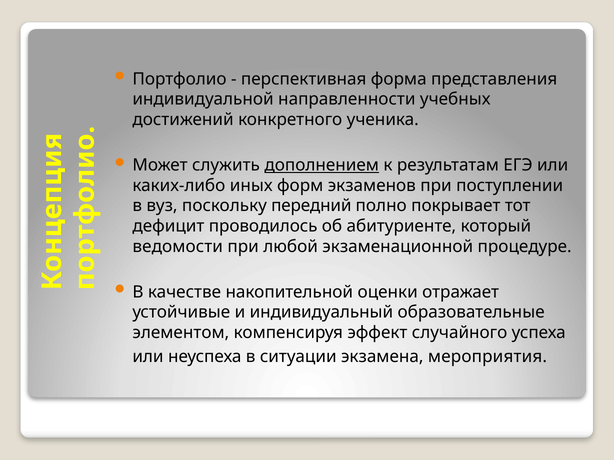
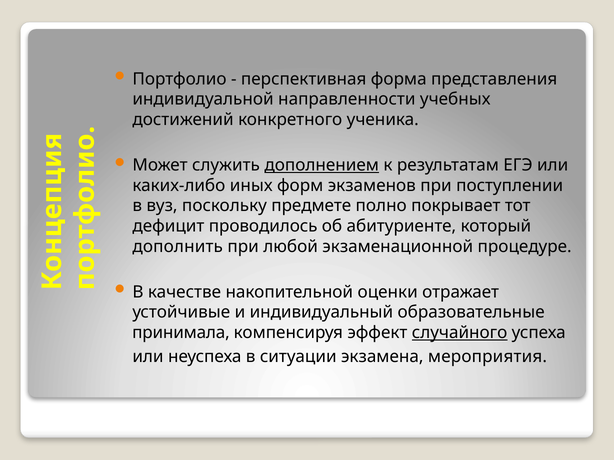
передний: передний -> предмете (311, 206)
ведомости: ведомости -> дополнить (178, 247)
элементом: элементом -> принимала (181, 333)
случайного underline: none -> present (460, 333)
